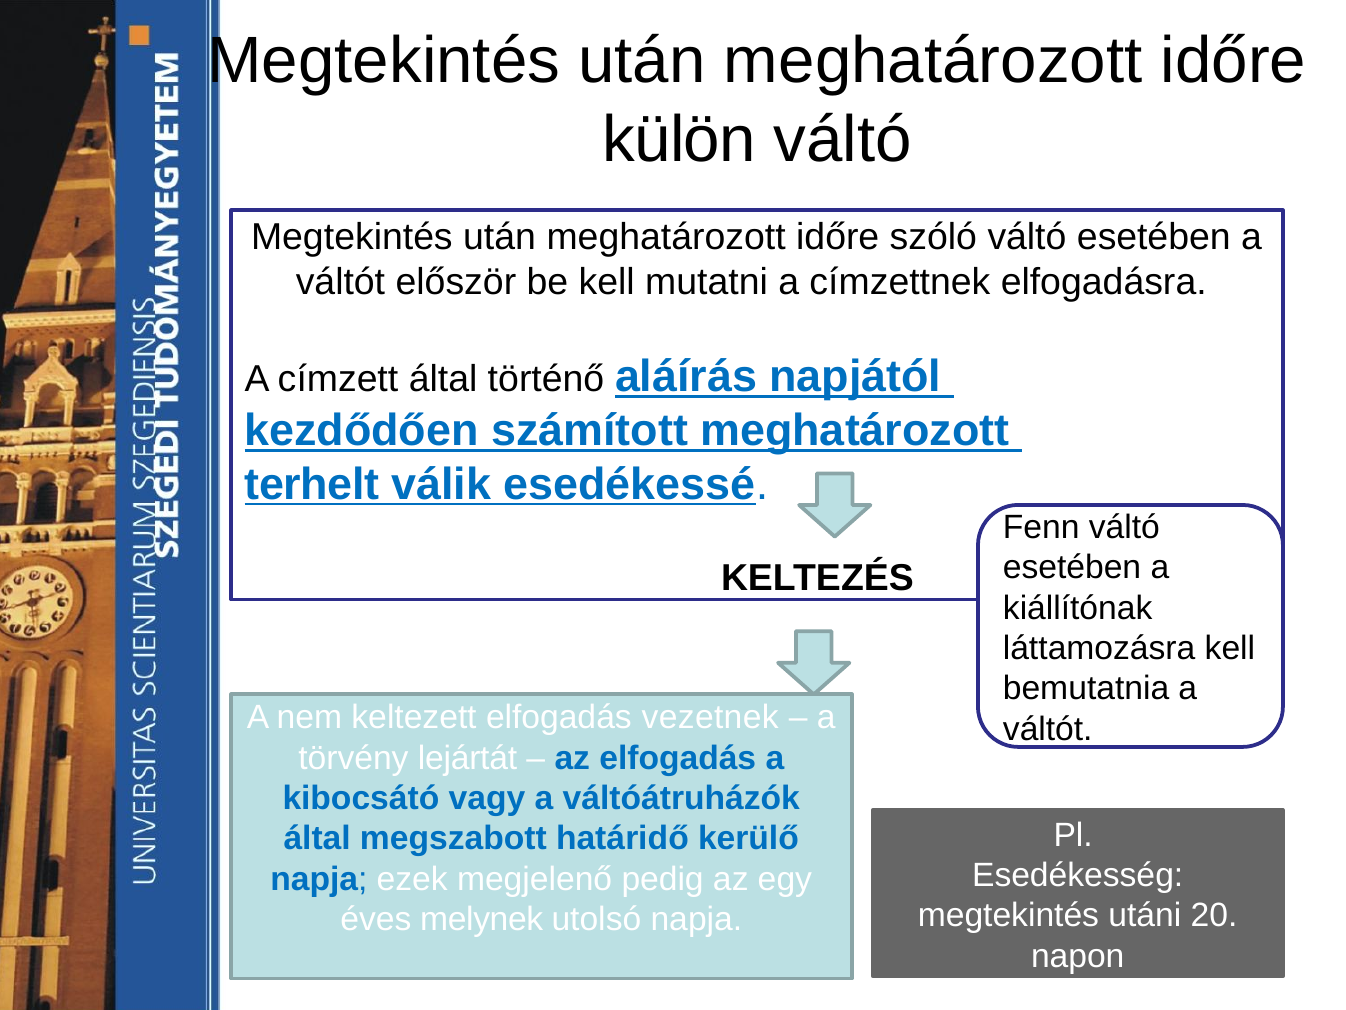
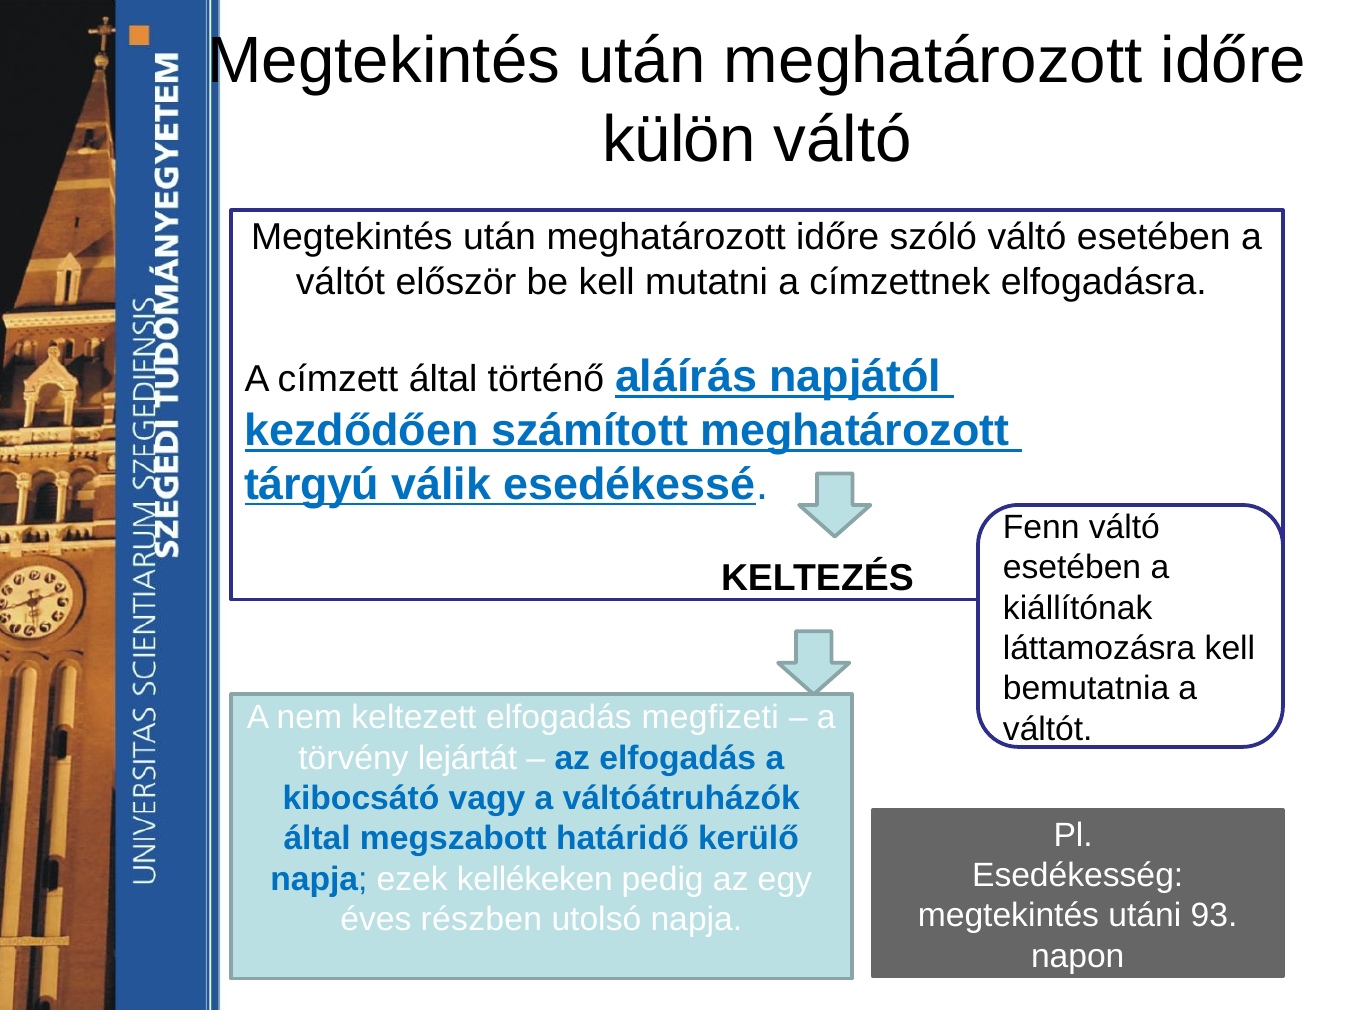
terhelt: terhelt -> tárgyú (312, 484)
vezetnek: vezetnek -> megfizeti (710, 717)
megjelenő: megjelenő -> kellékeken (535, 879)
20: 20 -> 93 (1214, 915)
melynek: melynek -> részben (481, 919)
